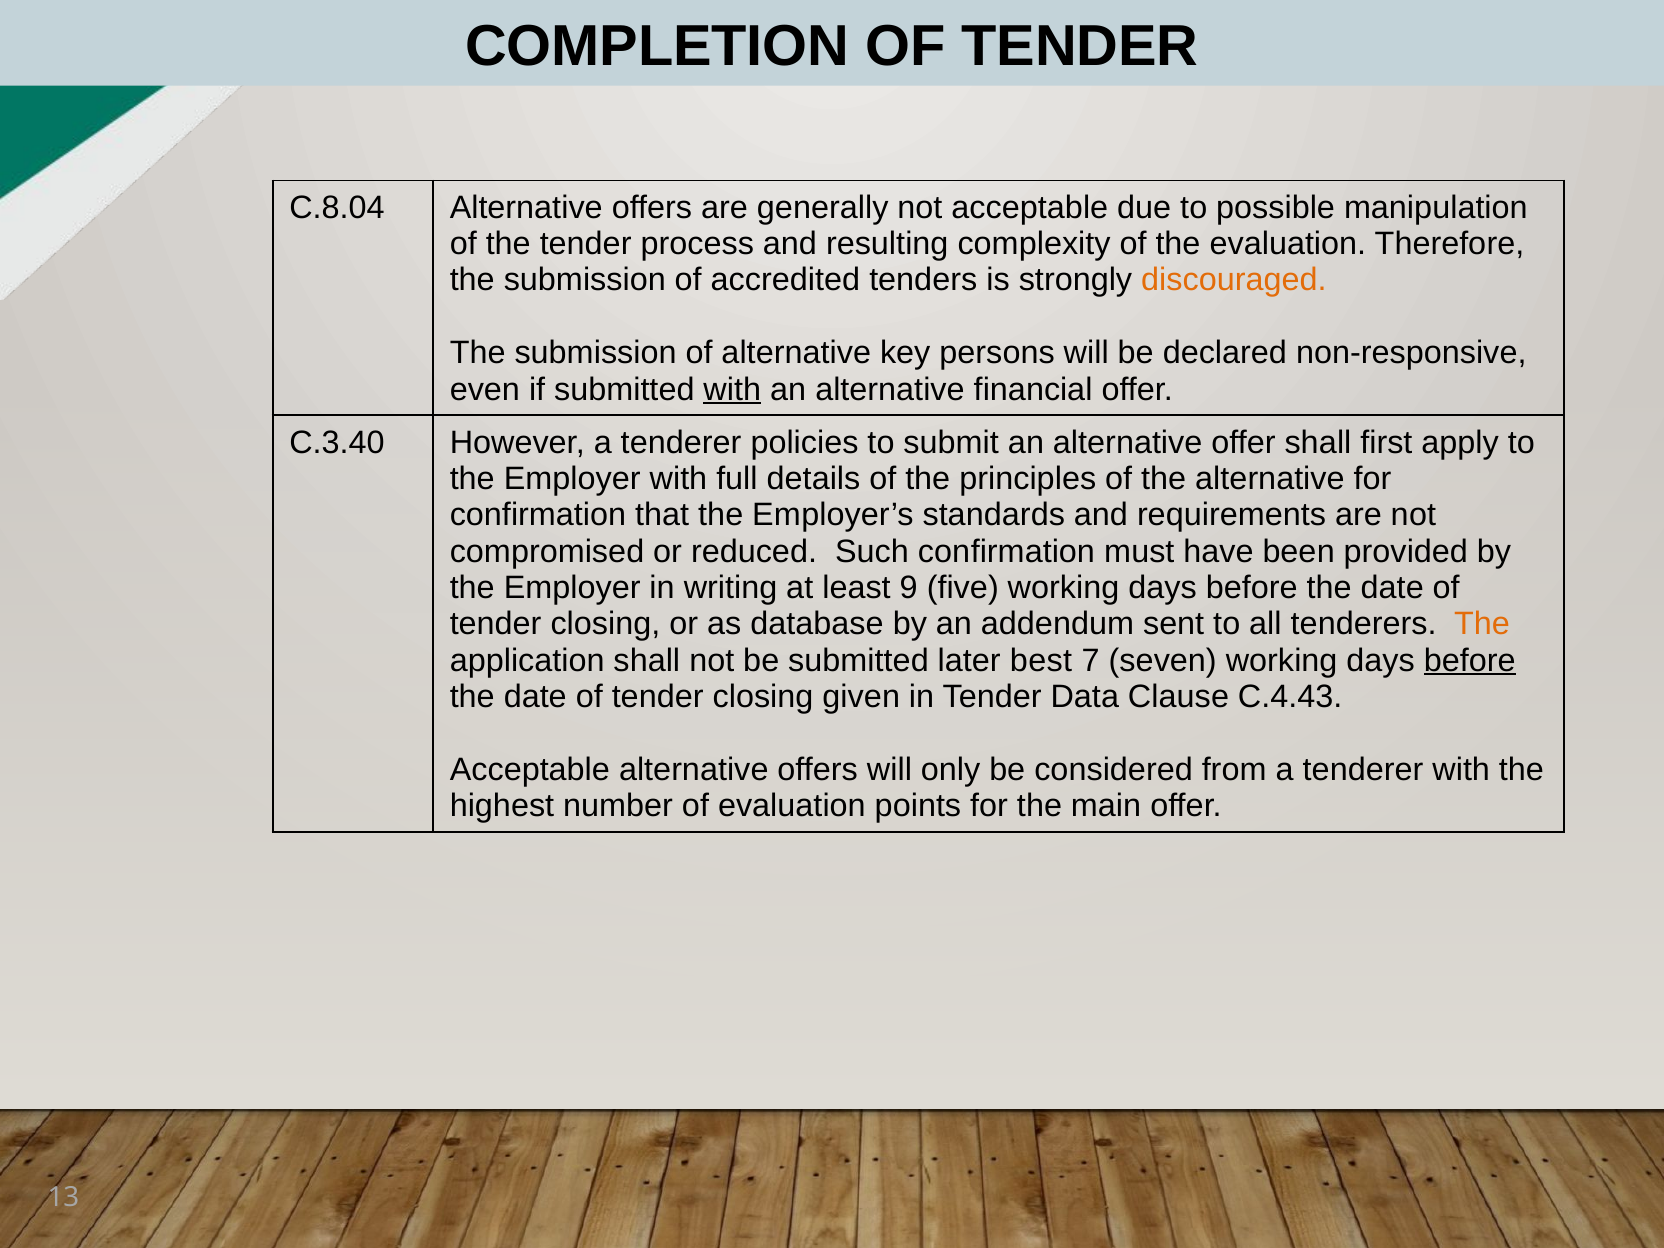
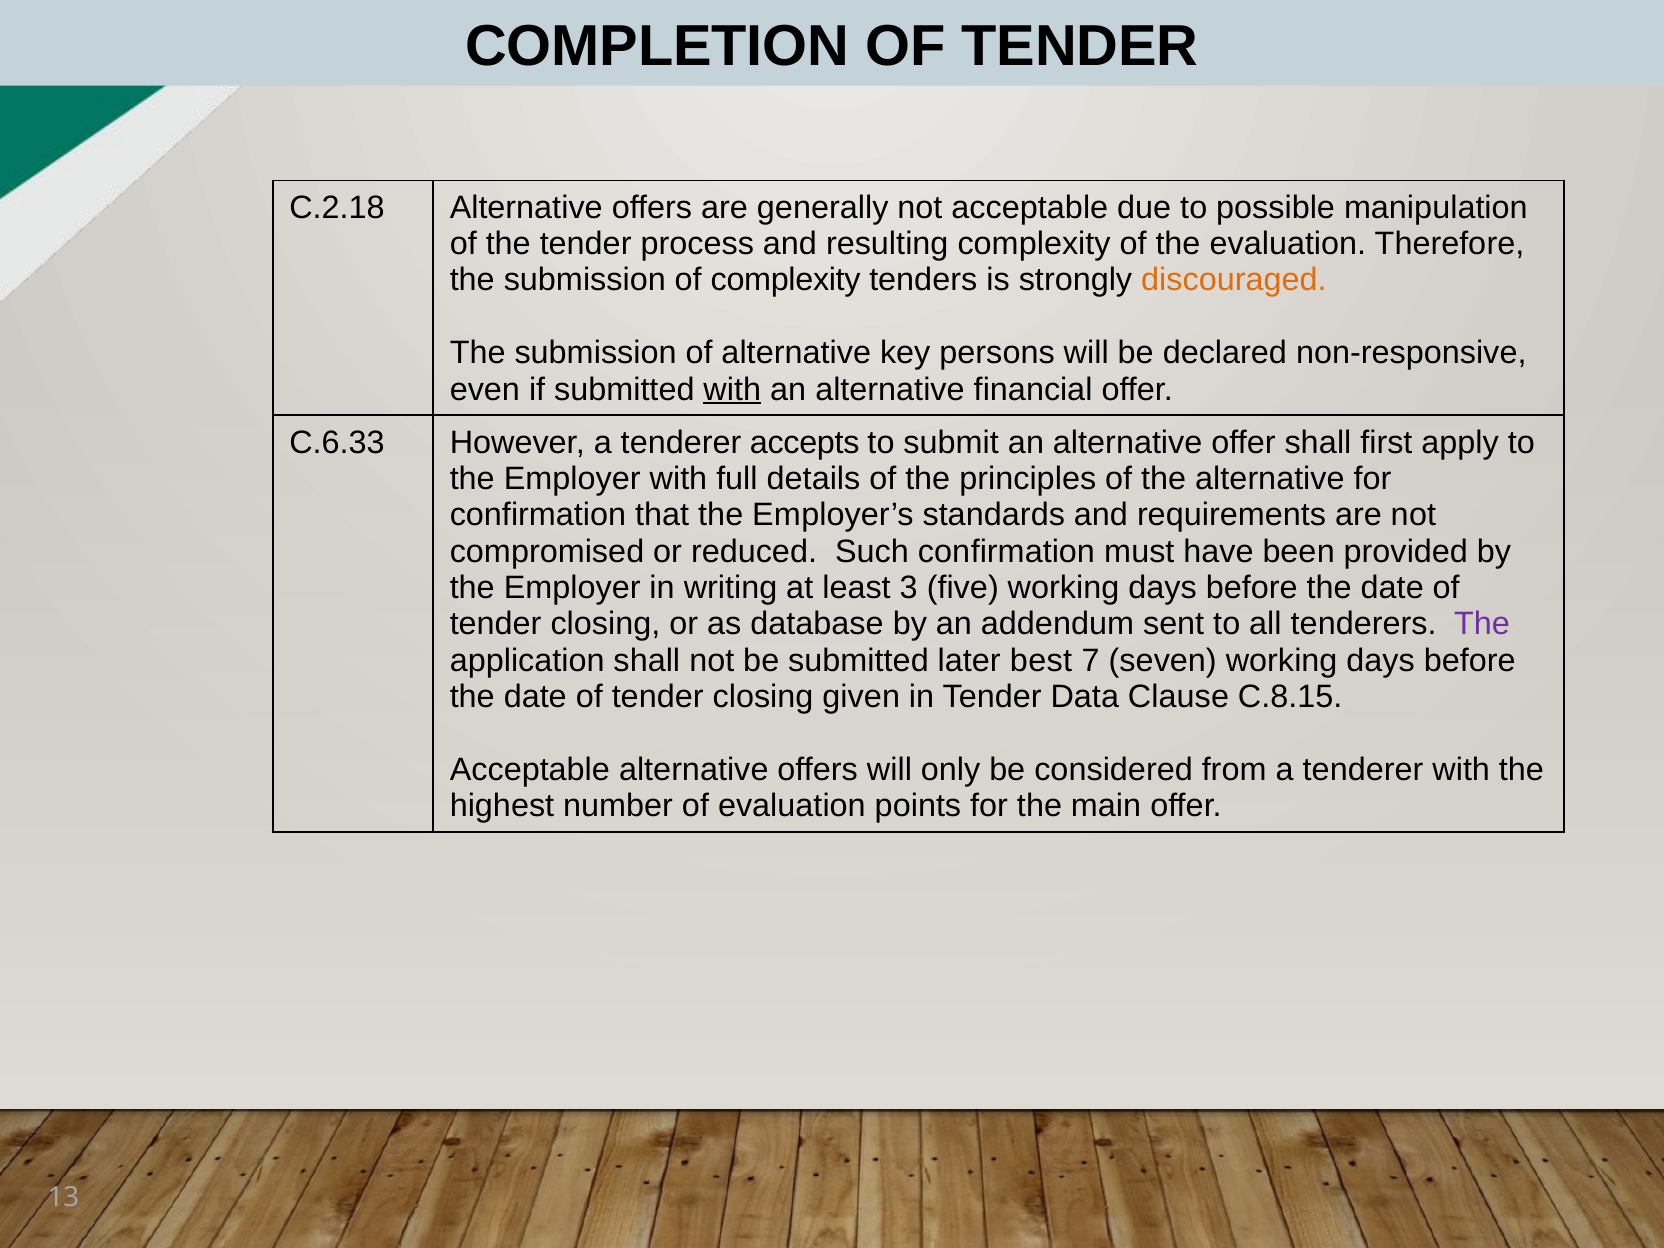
C.8.04: C.8.04 -> C.2.18 (337, 208)
of accredited: accredited -> complexity (786, 280)
C.3.40: C.3.40 -> C.6.33 (337, 442)
policies: policies -> accepts (805, 442)
9: 9 -> 3 (909, 588)
The colour: orange -> purple (1482, 624)
before underline: present -> none (1470, 661)
C.4.43: C.4.43 -> C.8.15 (1290, 697)
